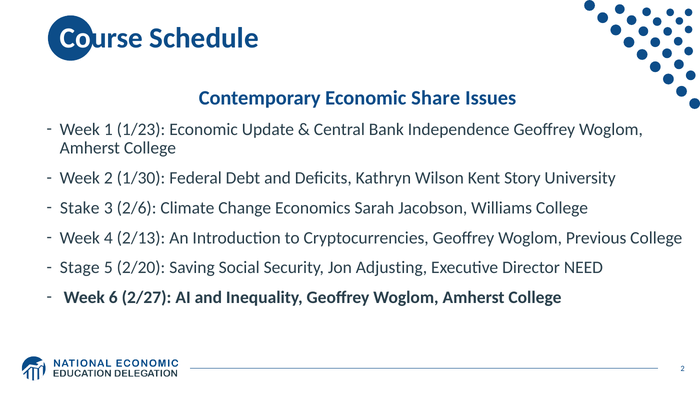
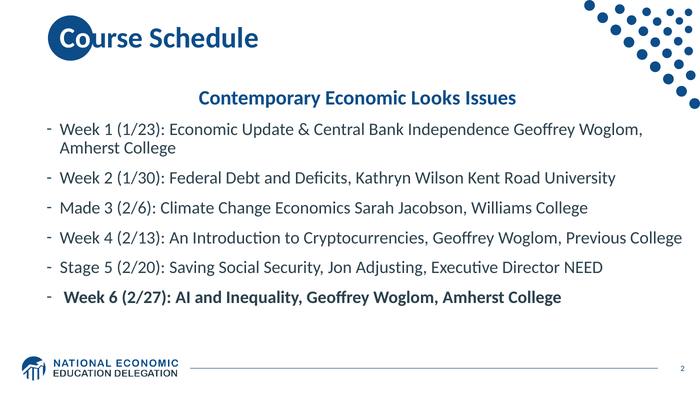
Share: Share -> Looks (436, 98)
Story: Story -> Road (522, 178)
Stake: Stake -> Made (80, 208)
